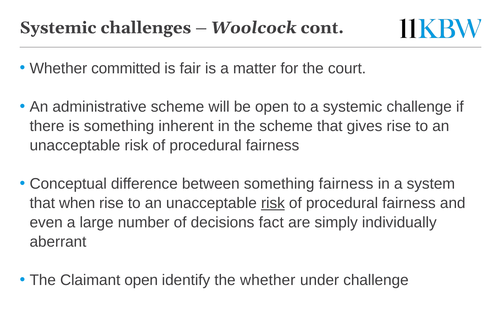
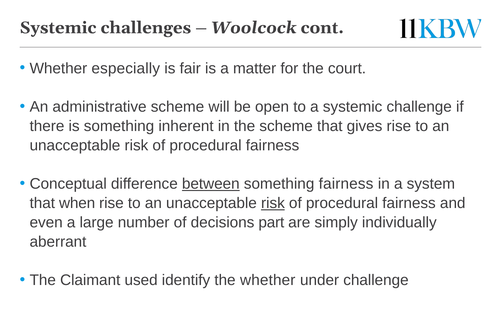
committed: committed -> especially (126, 68)
between underline: none -> present (211, 184)
fact: fact -> part (271, 223)
Claimant open: open -> used (141, 280)
